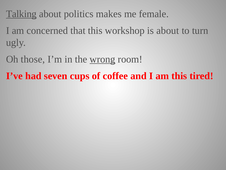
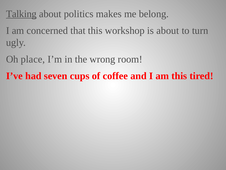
female: female -> belong (154, 14)
those: those -> place (33, 59)
wrong underline: present -> none (102, 59)
